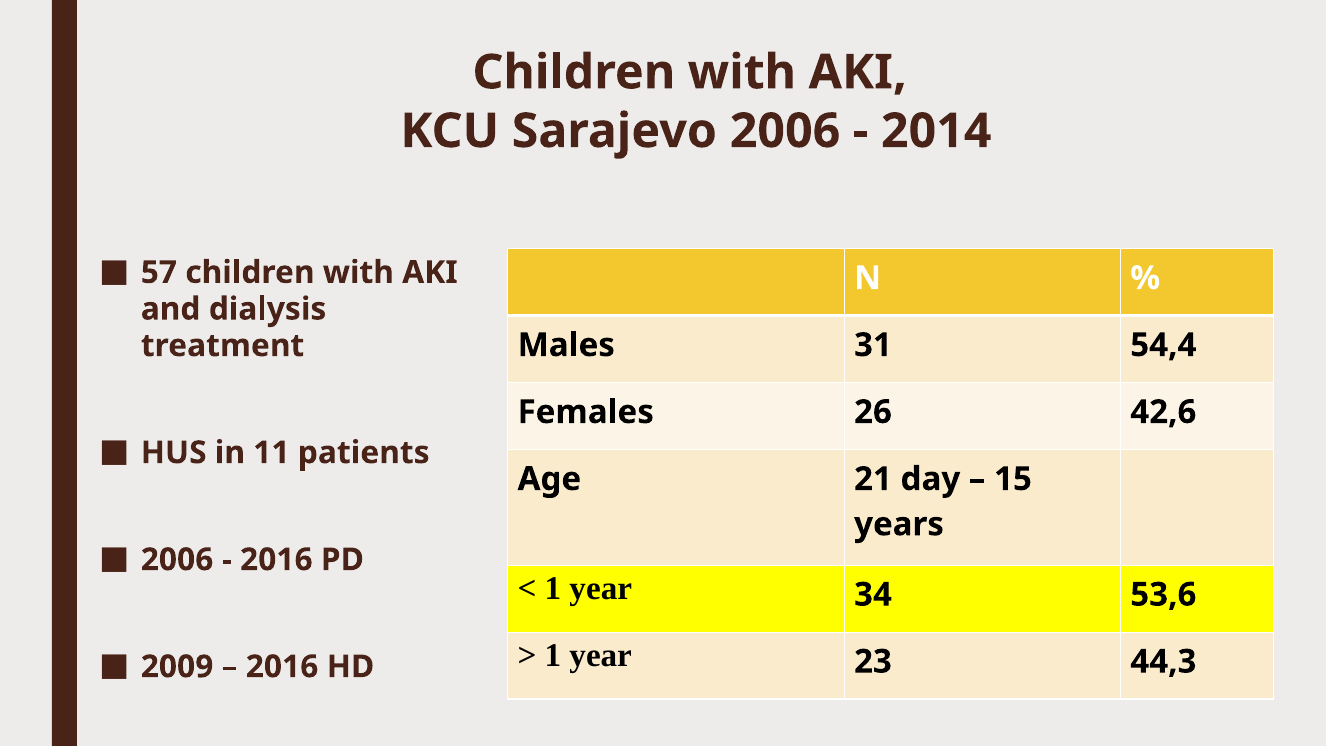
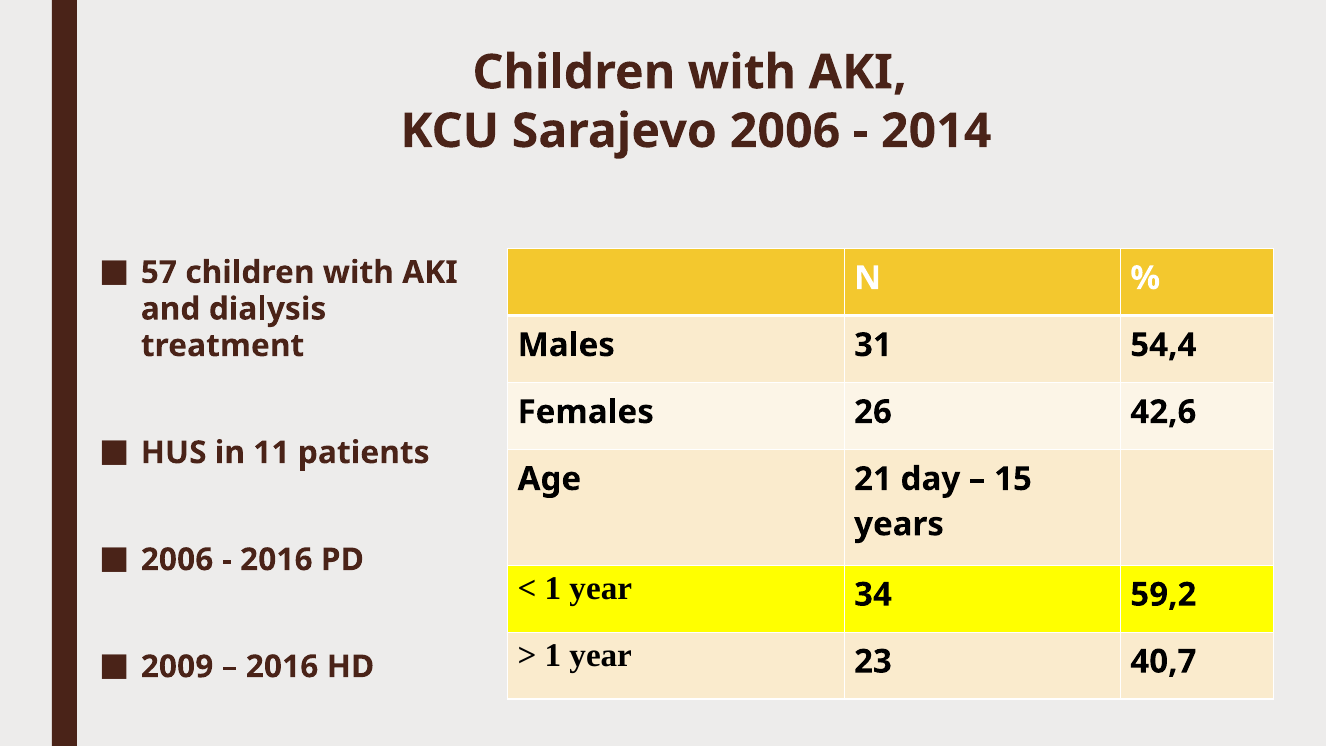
53,6: 53,6 -> 59,2 (1163, 595)
44,3: 44,3 -> 40,7 (1163, 662)
